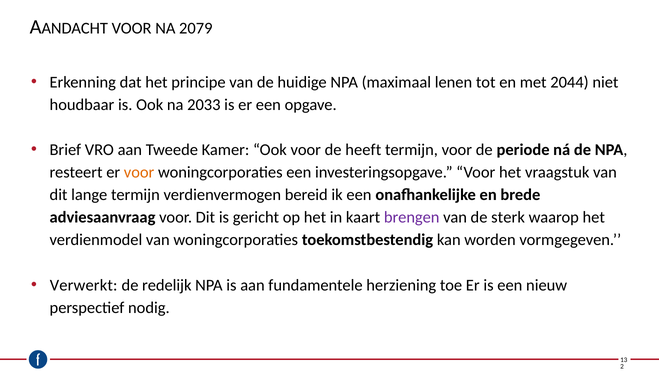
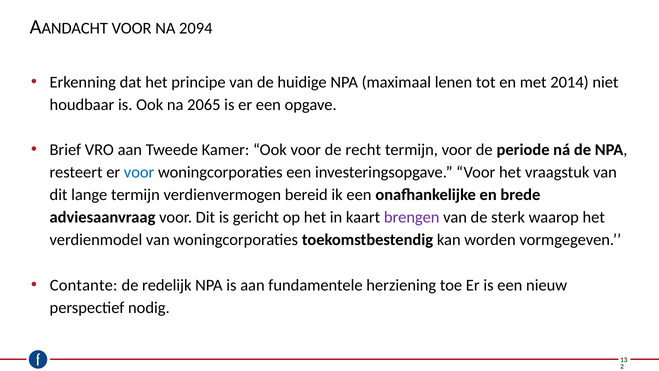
2079: 2079 -> 2094 (196, 28)
2044: 2044 -> 2014 (569, 82)
2033: 2033 -> 2065 (204, 105)
heeft: heeft -> recht (363, 150)
voor colour: orange -> blue (139, 172)
Verwerkt: Verwerkt -> Contante (84, 285)
